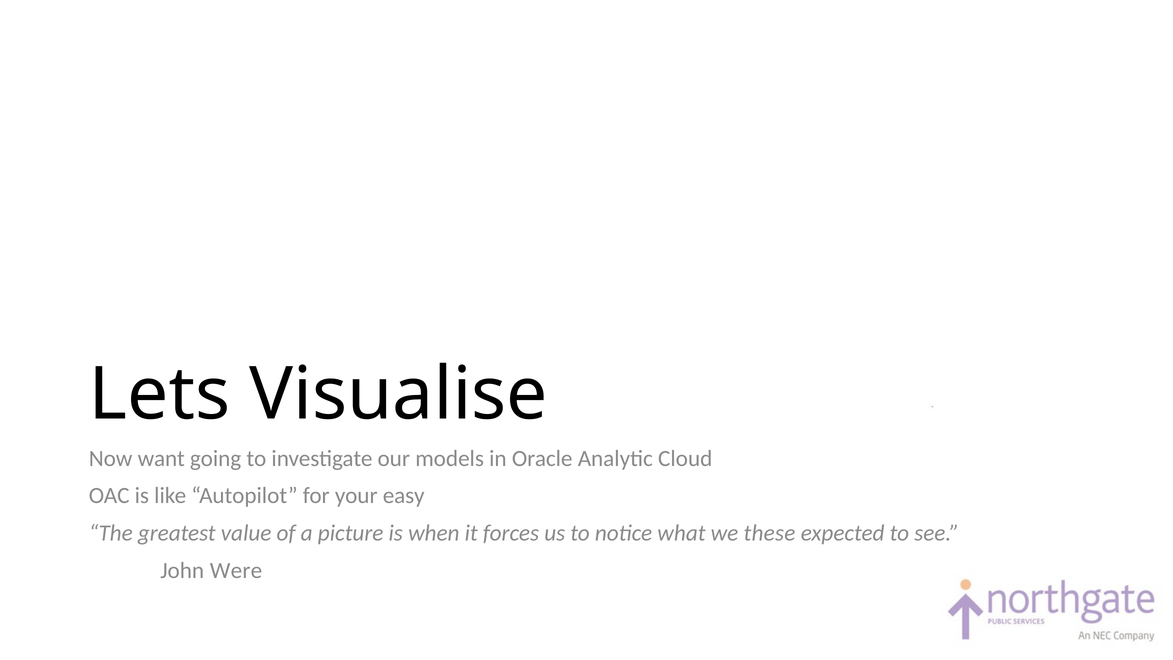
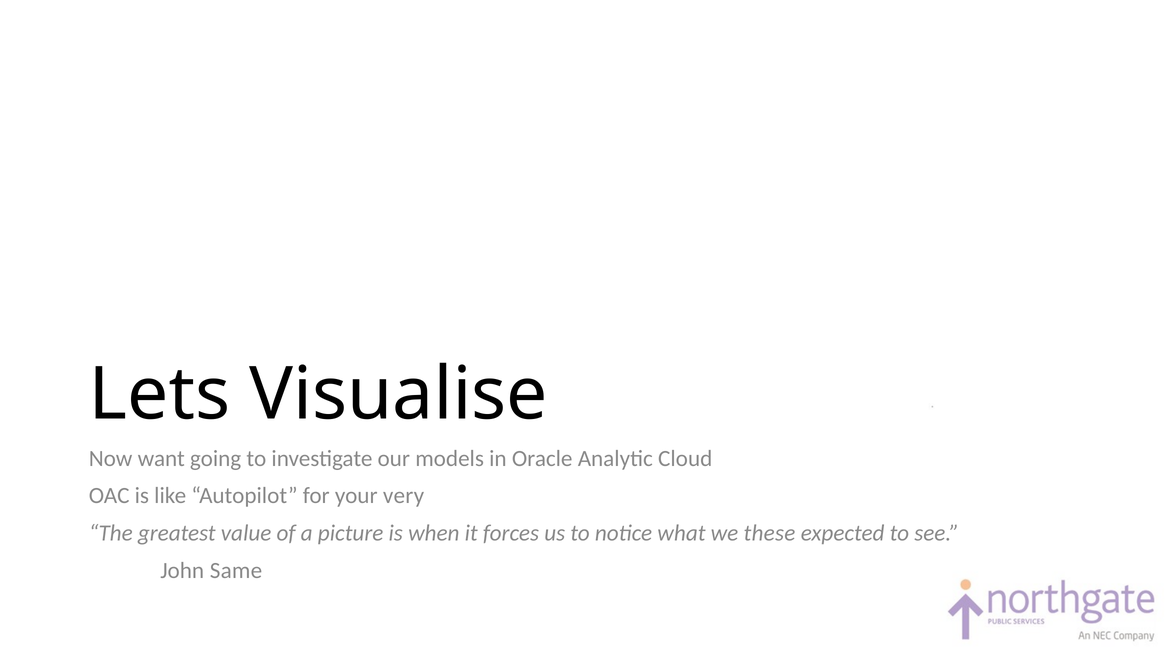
easy: easy -> very (404, 496)
Were: Were -> Same (236, 570)
